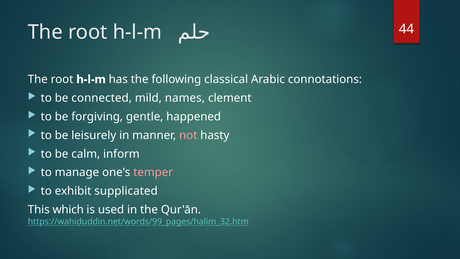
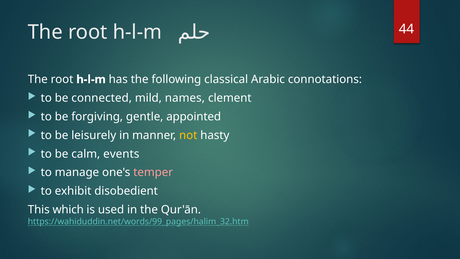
happened: happened -> appointed (194, 117)
not colour: pink -> yellow (188, 135)
inform: inform -> events (121, 154)
supplicated: supplicated -> disobedient (126, 191)
